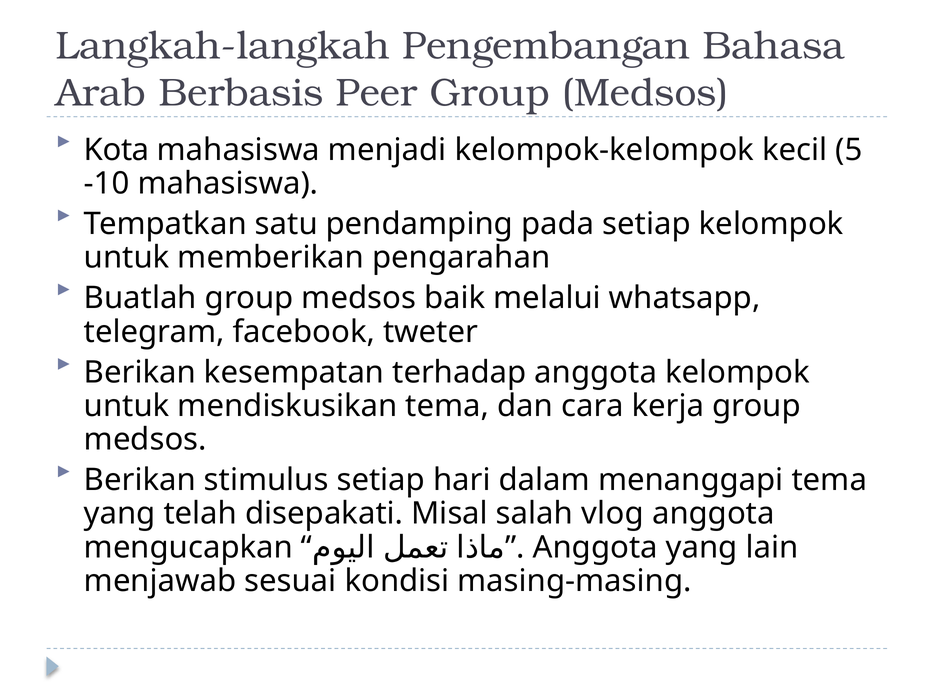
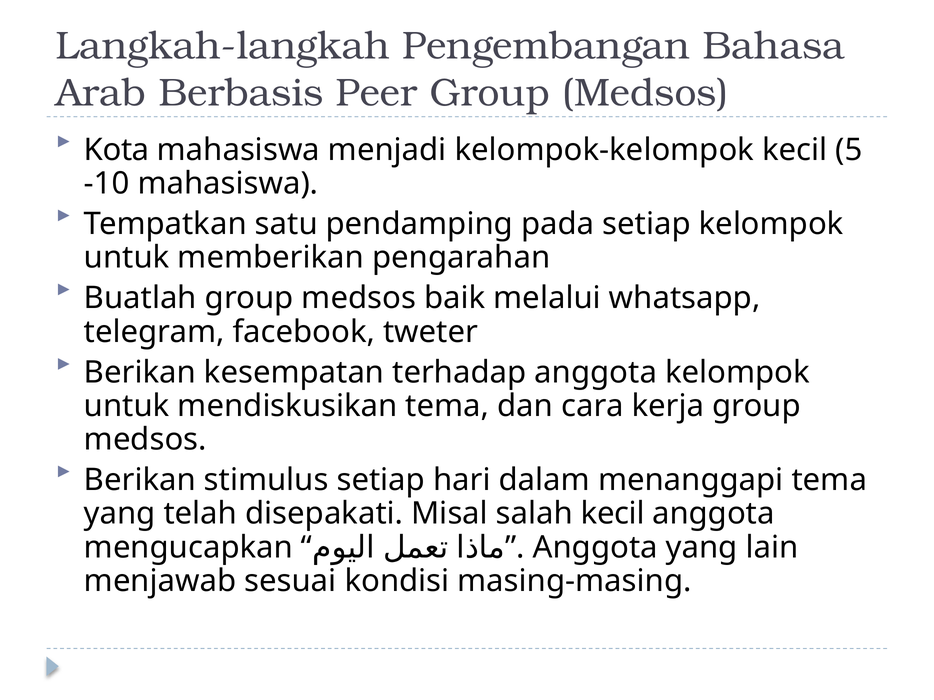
salah vlog: vlog -> kecil (613, 514)
